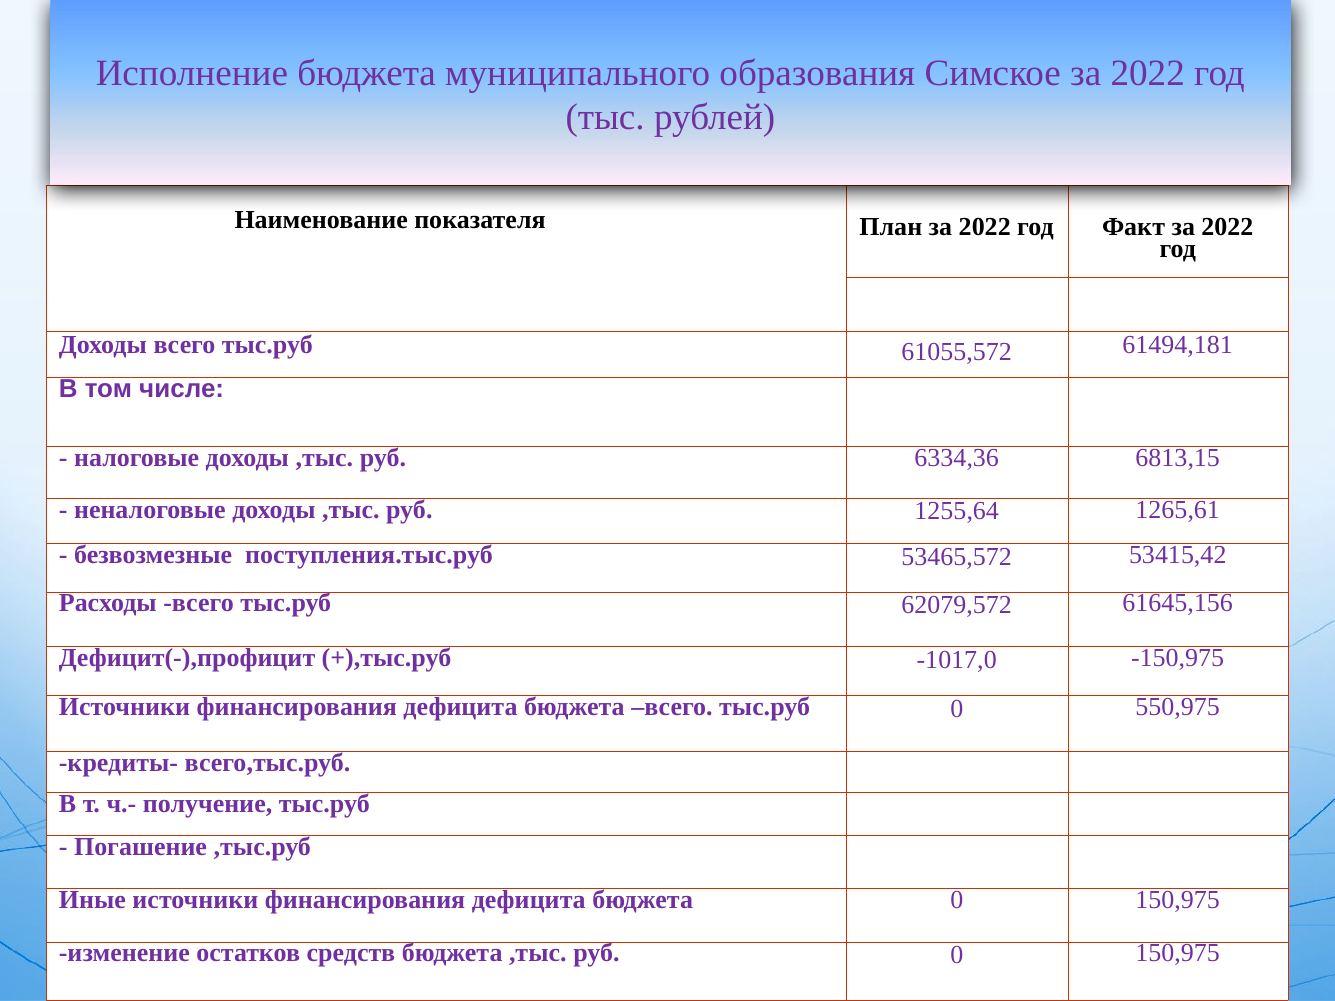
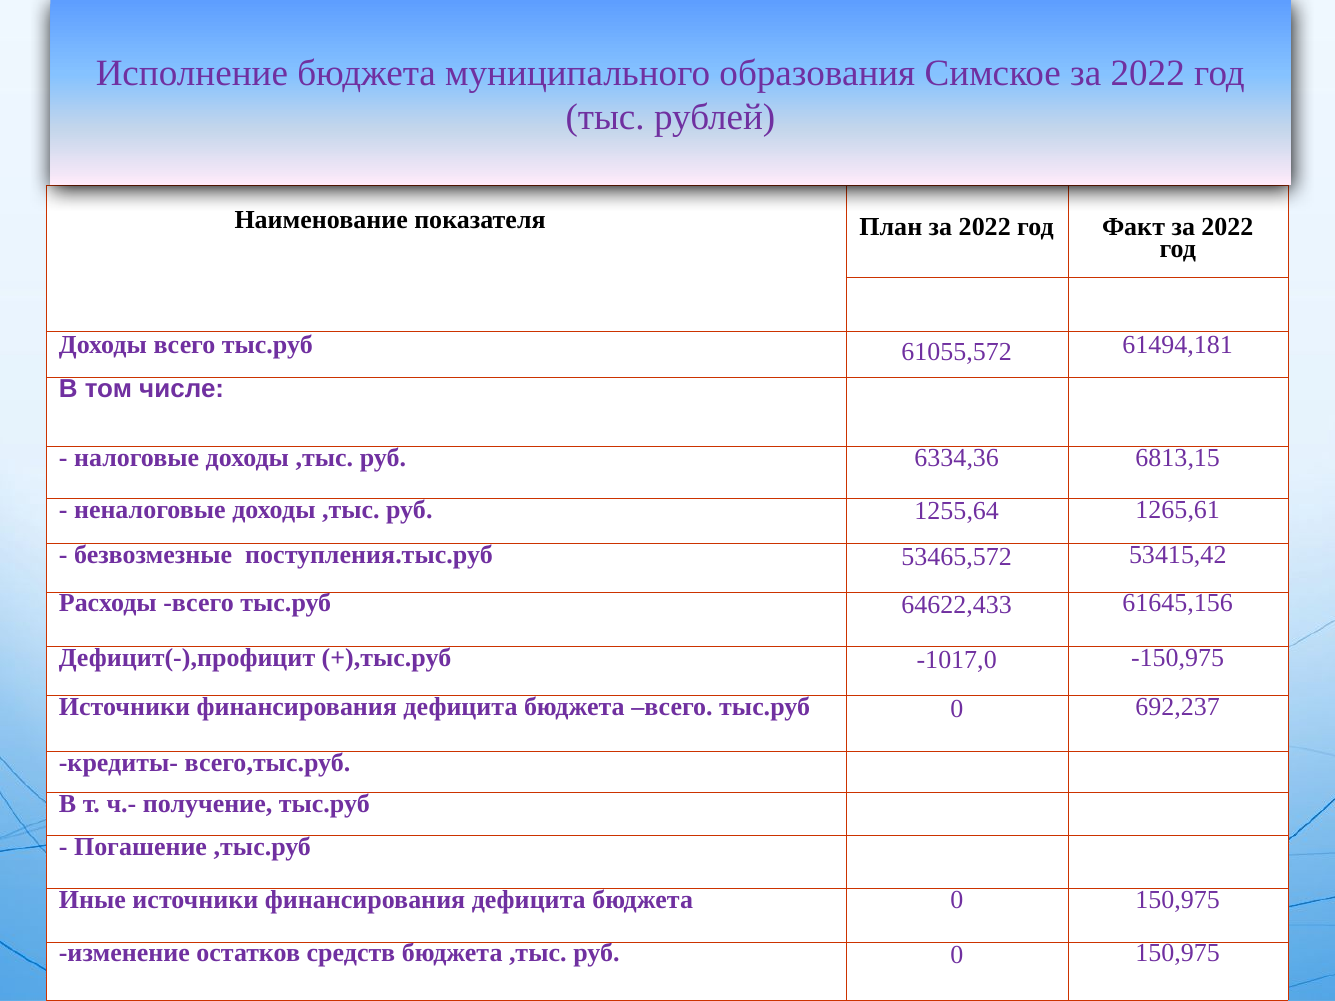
62079,572: 62079,572 -> 64622,433 (957, 605)
550,975: 550,975 -> 692,237 (1178, 707)
